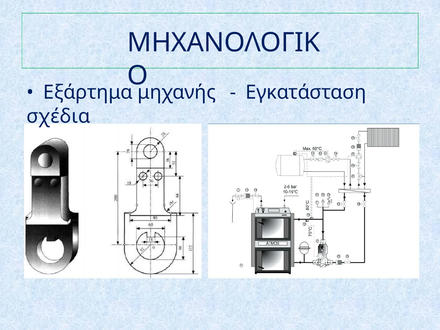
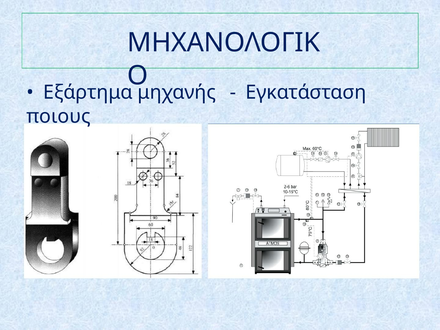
σχέδια: σχέδια -> ποιους (59, 116)
